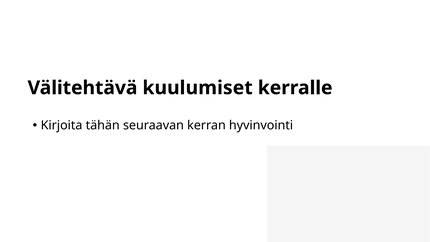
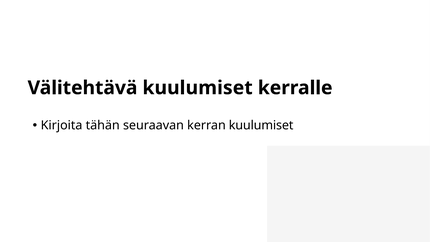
kerran hyvinvointi: hyvinvointi -> kuulumiset (261, 125)
